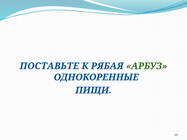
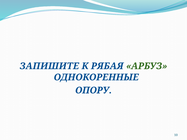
ПОСТАВЬТЕ: ПОСТАВЬТЕ -> ЗАПИШИТЕ (49, 66)
ПИЩИ: ПИЩИ -> ОПОРУ (94, 90)
